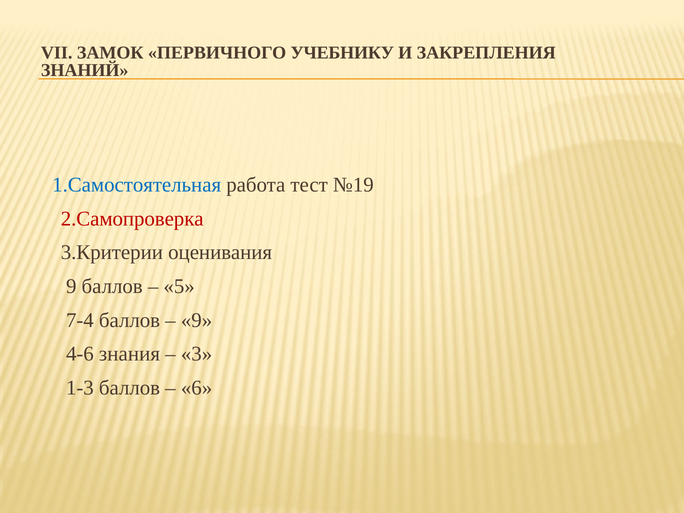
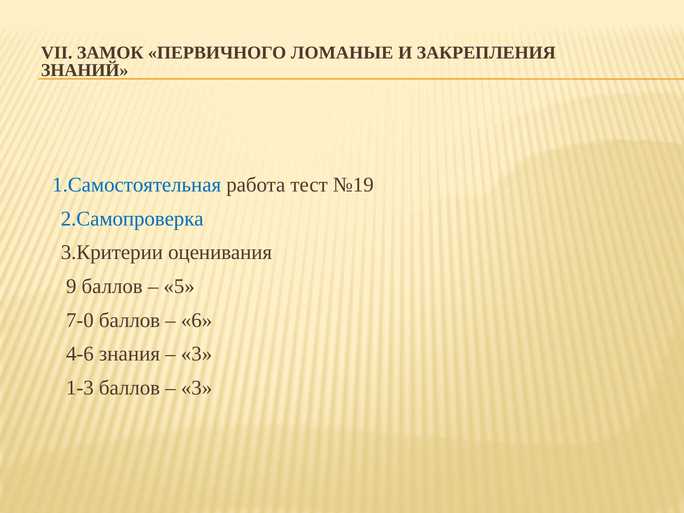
УЧЕБНИКУ: УЧЕБНИКУ -> ЛОМАНЫЕ (342, 53)
2.Самопроверка colour: red -> blue (132, 219)
7-4: 7-4 -> 7-0 (80, 320)
9: 9 -> 6 (197, 320)
6: 6 -> 3 (197, 388)
